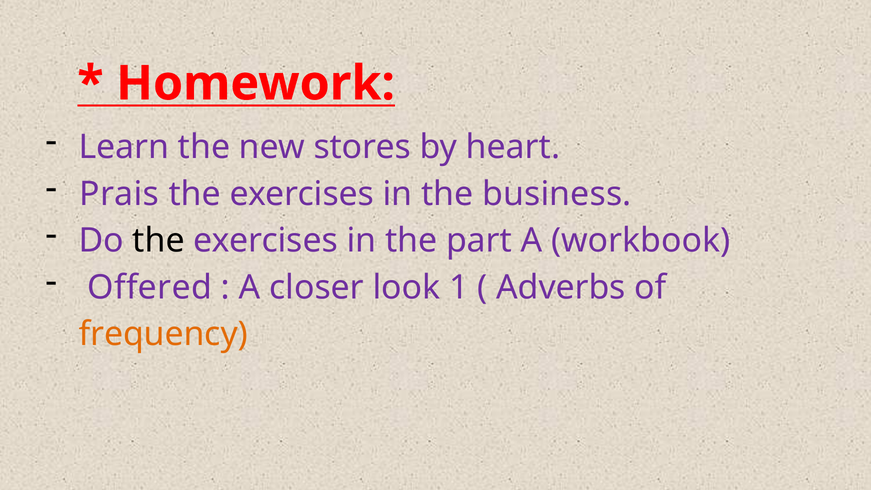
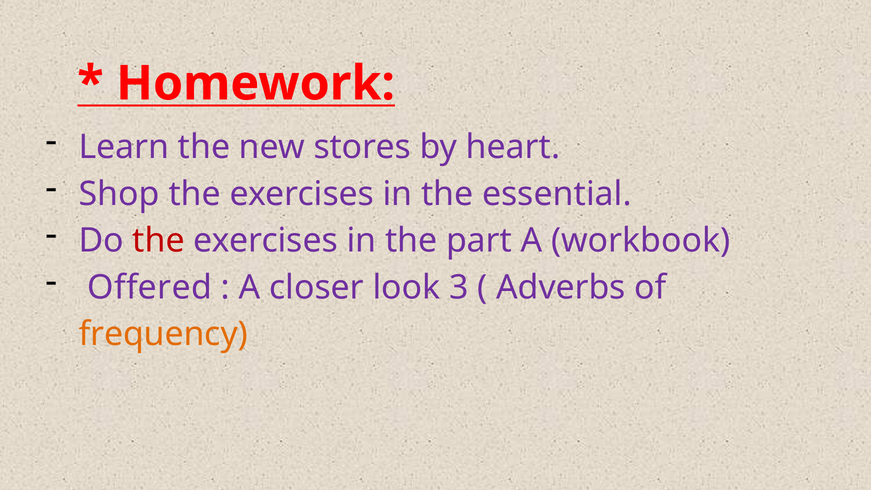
Prais: Prais -> Shop (119, 194)
business: business -> essential (557, 194)
the colour: black -> red (159, 241)
1: 1 -> 3 (459, 287)
